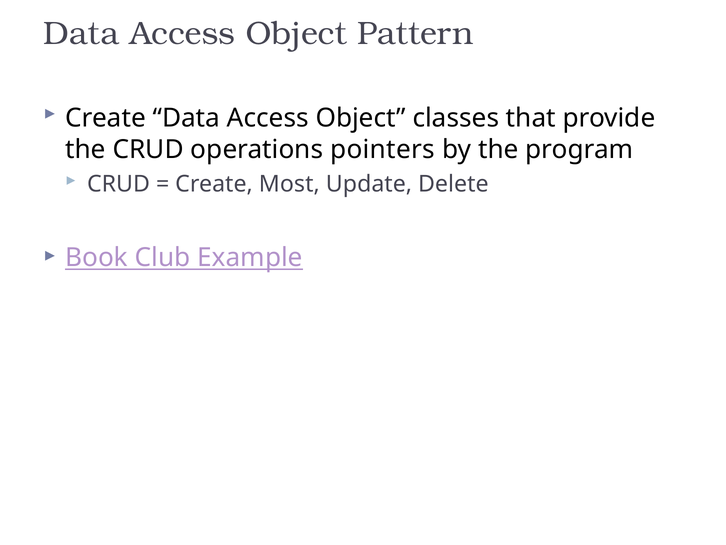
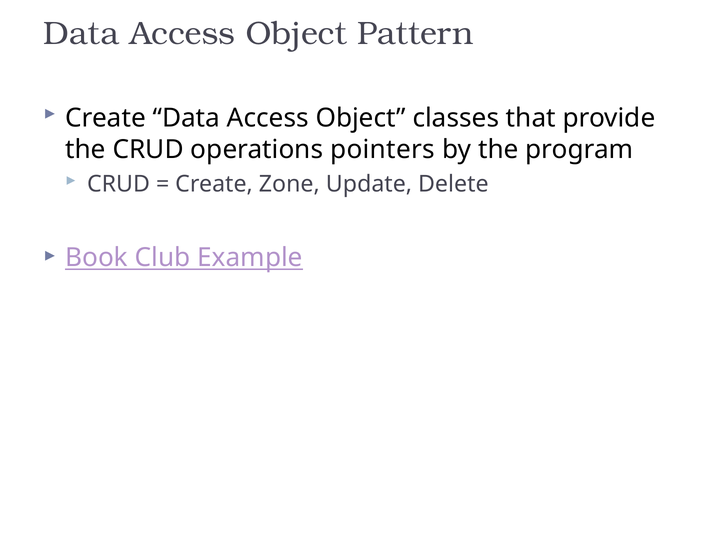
Most: Most -> Zone (289, 184)
